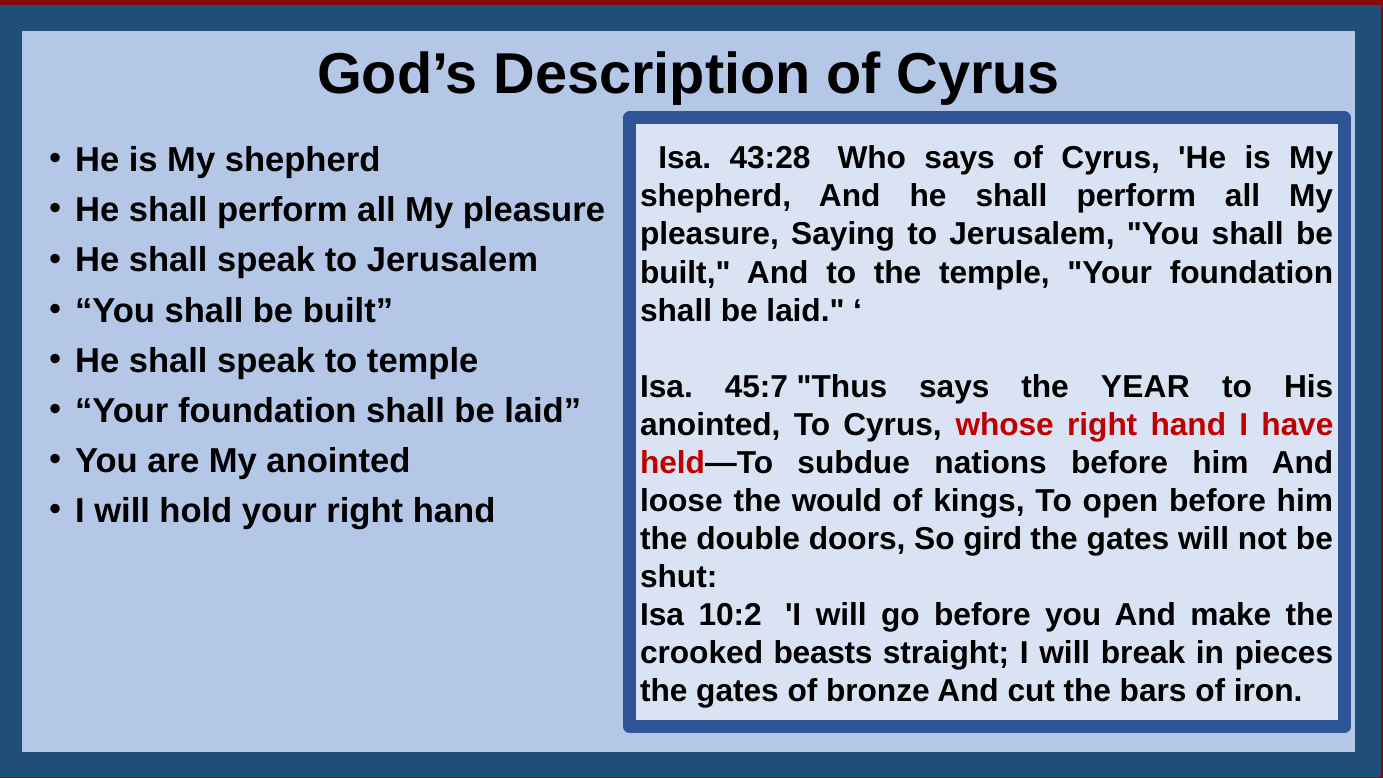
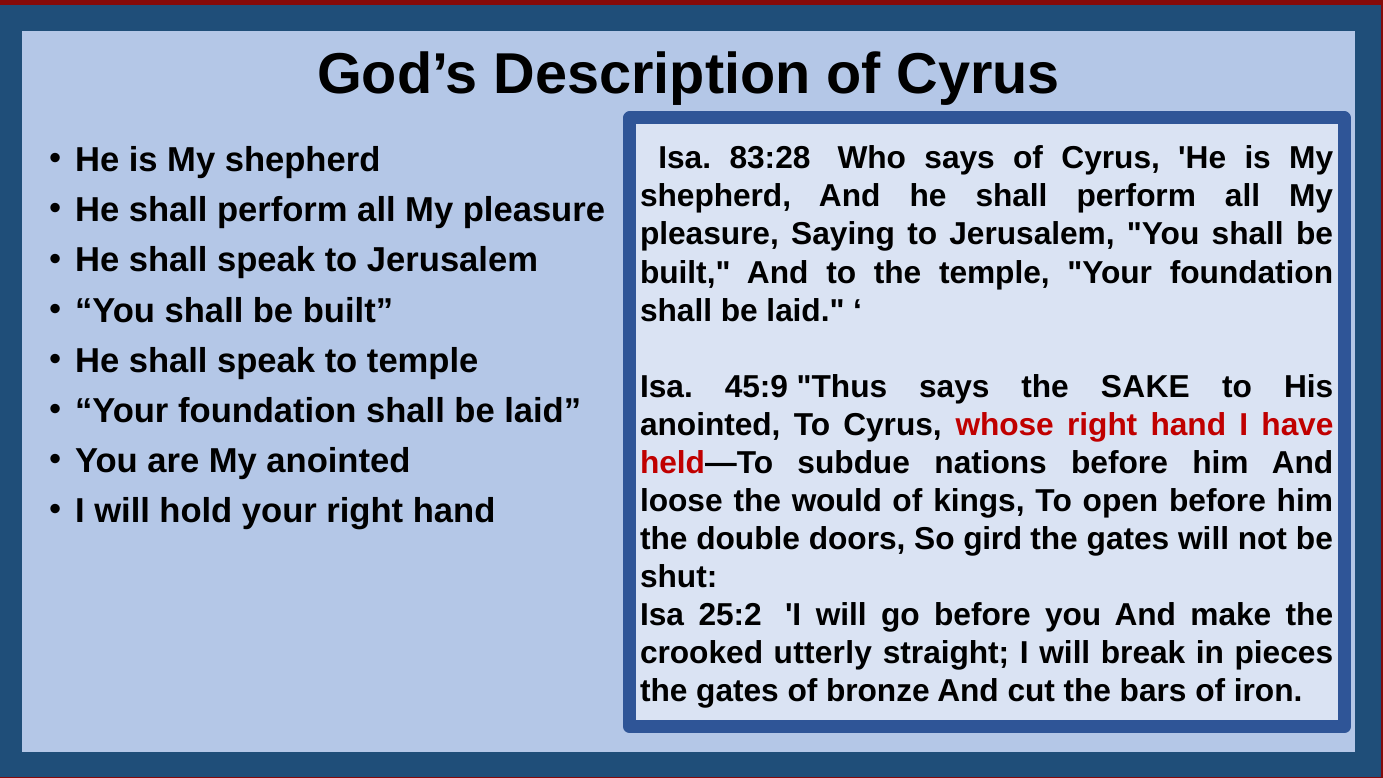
43:28: 43:28 -> 83:28 (770, 158)
45:7: 45:7 -> 45:9 (756, 387)
YEAR: YEAR -> SAKE (1145, 387)
10:2: 10:2 -> 25:2 (730, 615)
beasts: beasts -> utterly (823, 653)
